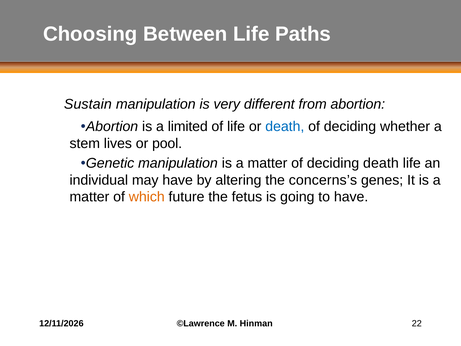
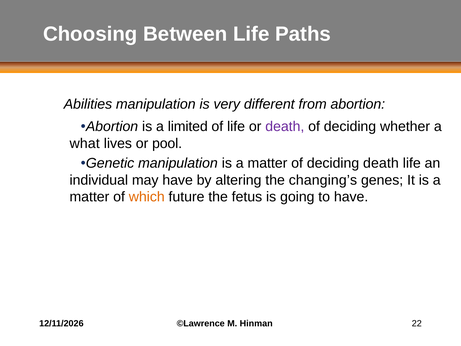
Sustain: Sustain -> Abilities (88, 104)
death colour: blue -> purple (285, 126)
stem: stem -> what (85, 143)
concerns’s: concerns’s -> changing’s (323, 180)
